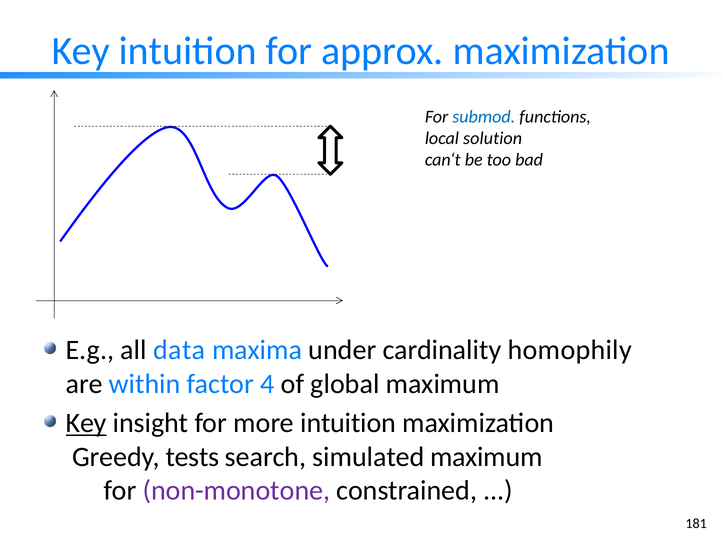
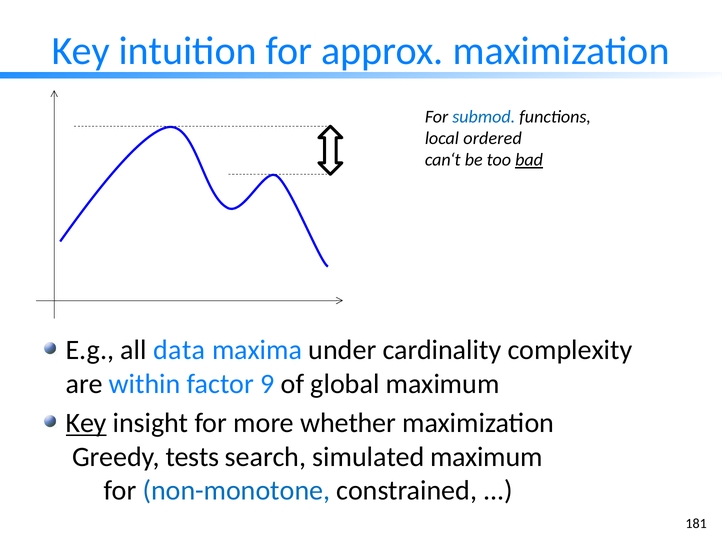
solution: solution -> ordered (493, 139)
bad underline: none -> present (529, 160)
homophily: homophily -> complexity (570, 350)
4: 4 -> 9 (267, 384)
more intuition: intuition -> whether (348, 424)
non-monotone colour: purple -> blue (236, 491)
